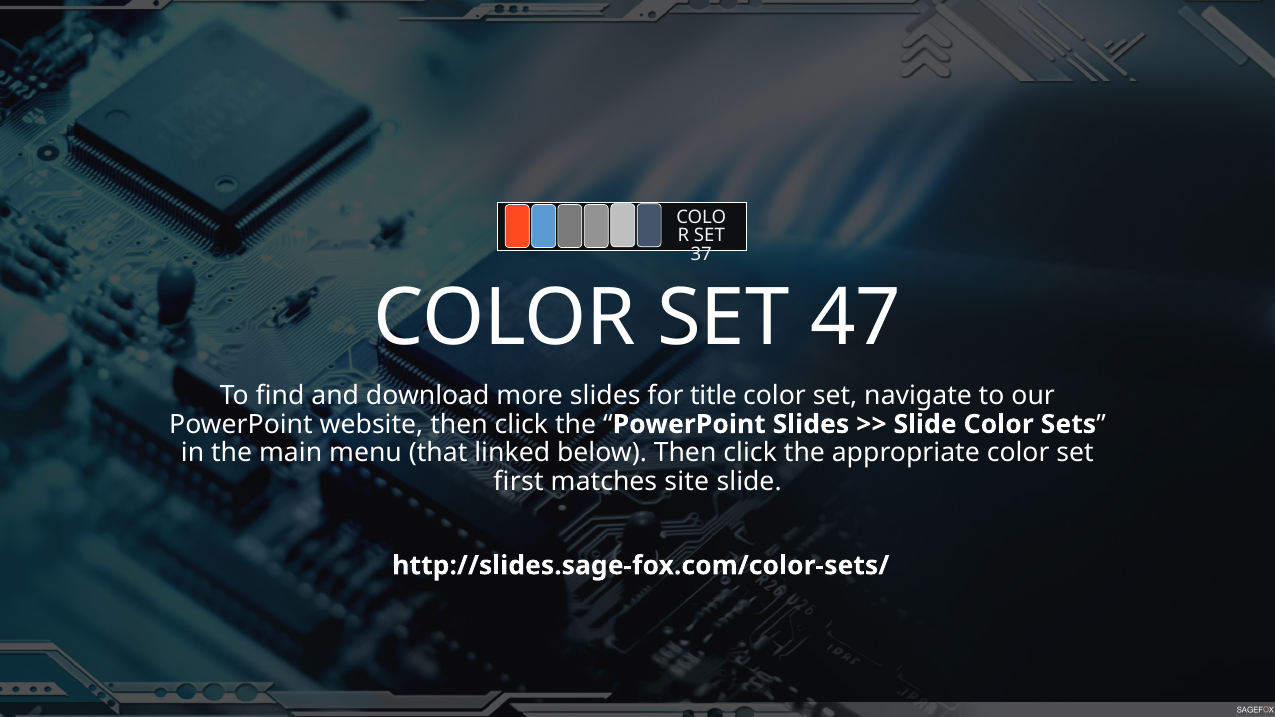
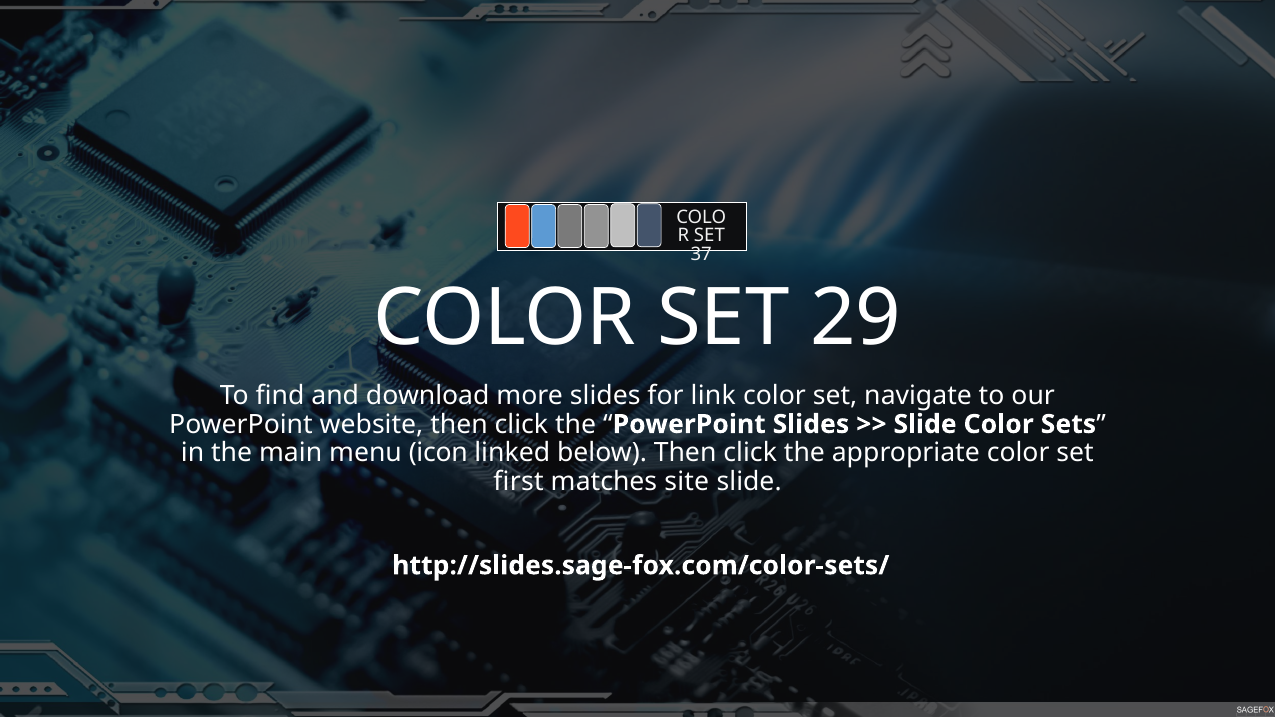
47: 47 -> 29 (856, 319)
title: title -> link (713, 396)
that: that -> icon (438, 453)
